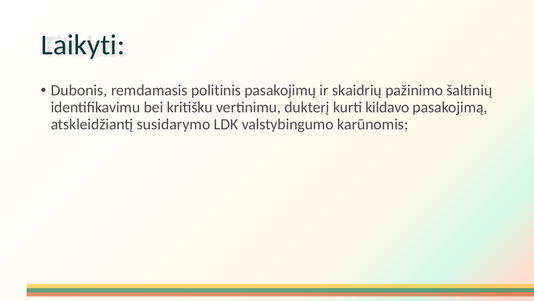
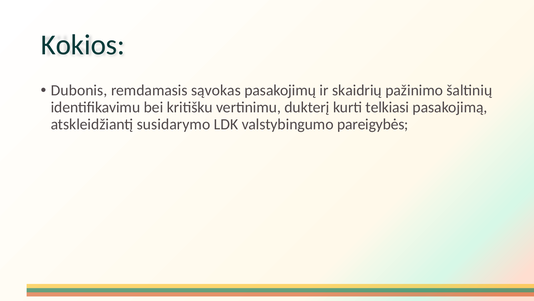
Laikyti: Laikyti -> Kokios (83, 45)
politinis: politinis -> sąvokas (216, 90)
kildavo: kildavo -> telkiasi (387, 107)
karūnomis: karūnomis -> pareigybės (373, 124)
